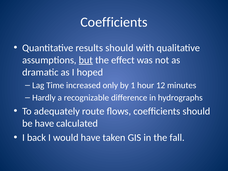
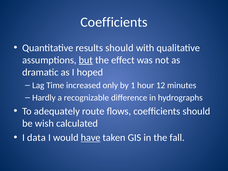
be have: have -> wish (44, 123)
back: back -> data (36, 138)
have underline: none -> present (91, 138)
